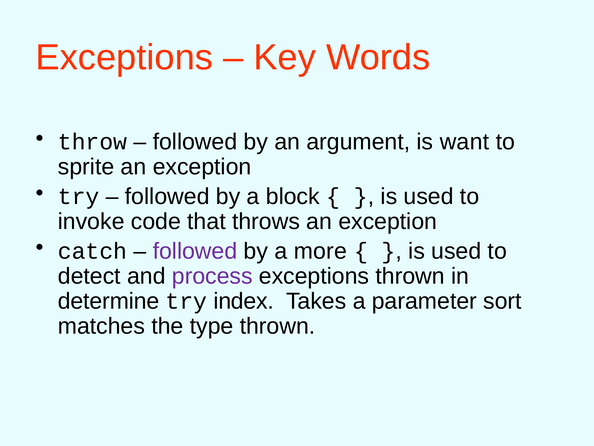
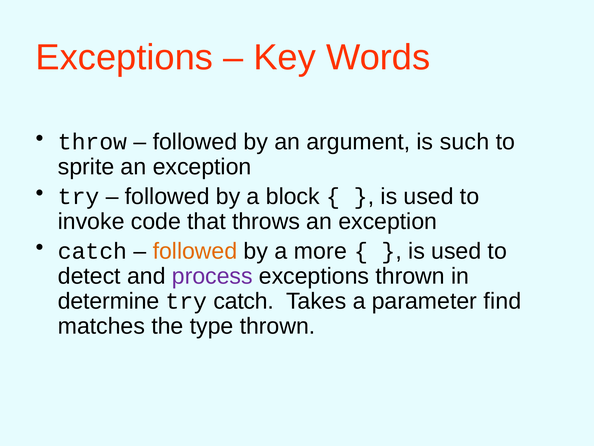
want: want -> such (464, 142)
followed colour: purple -> orange (195, 251)
try index: index -> catch (244, 301)
sort: sort -> find (502, 301)
